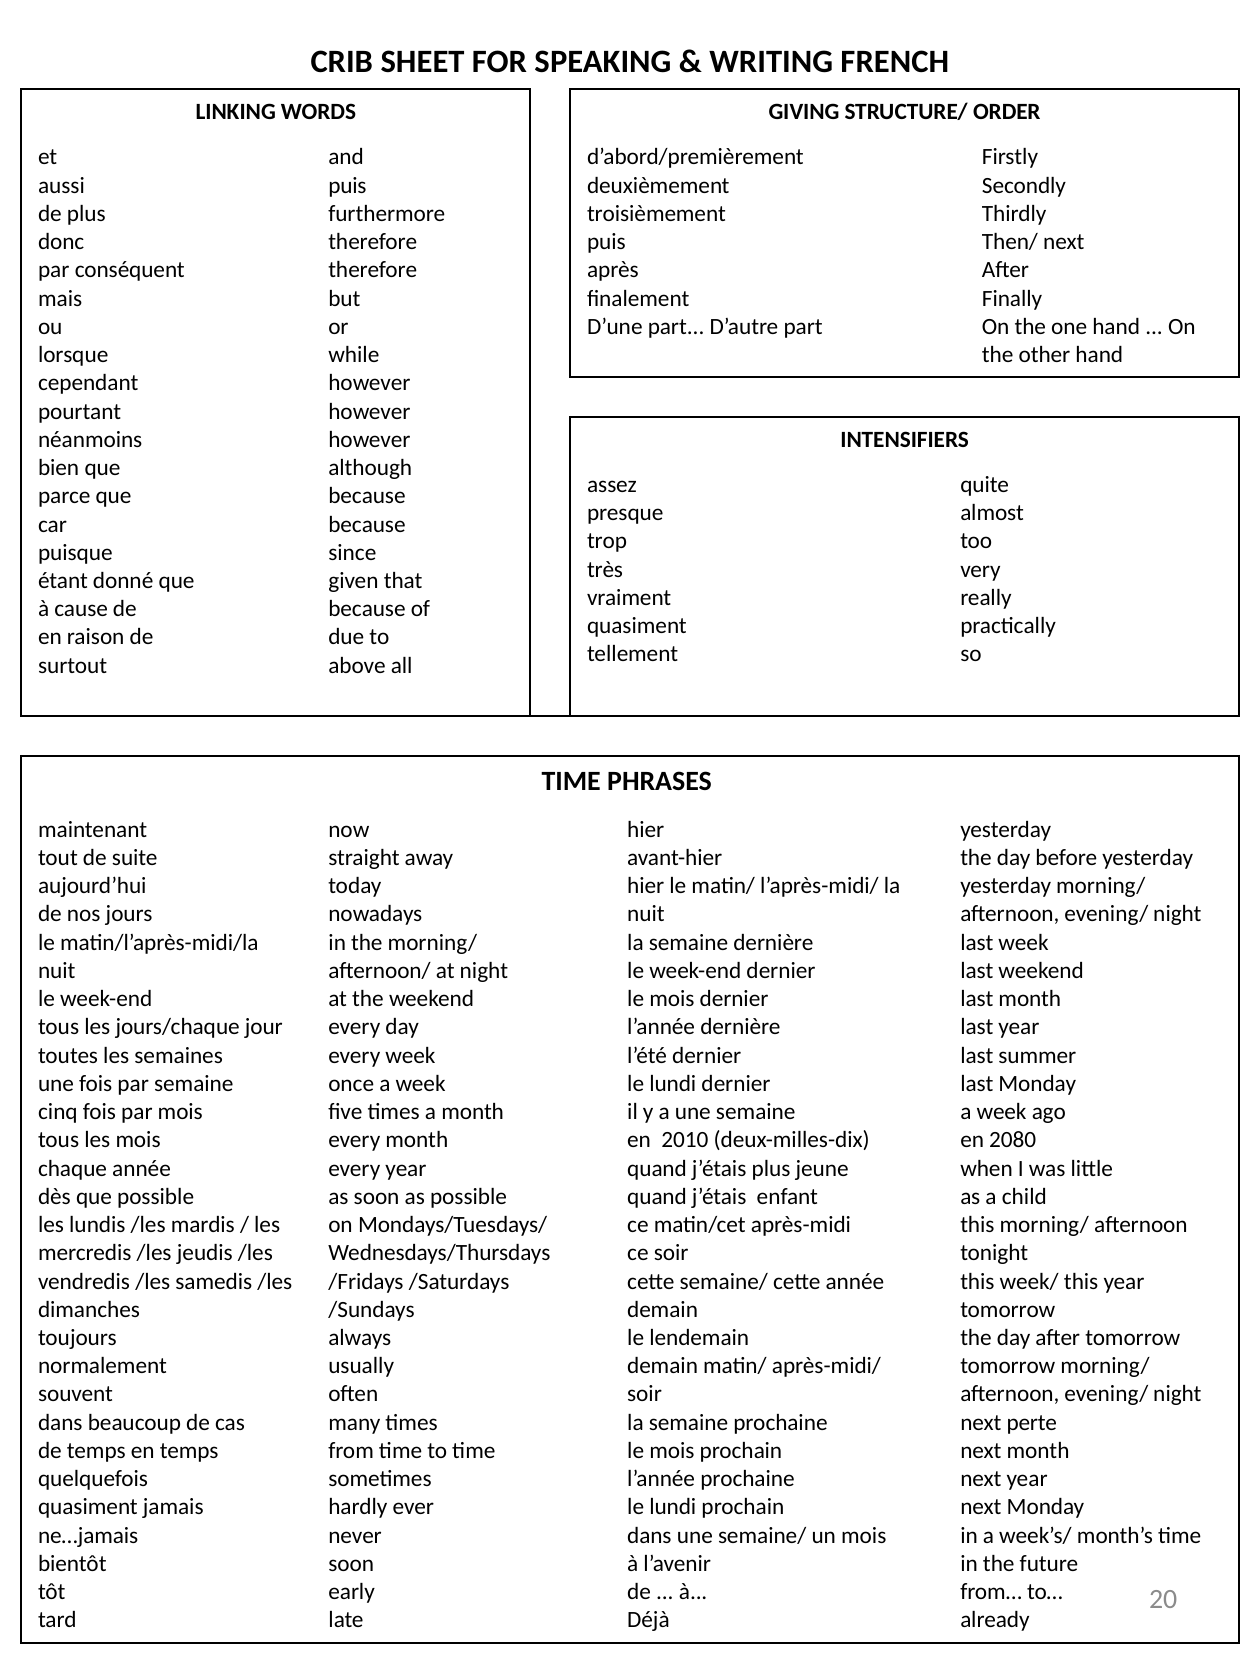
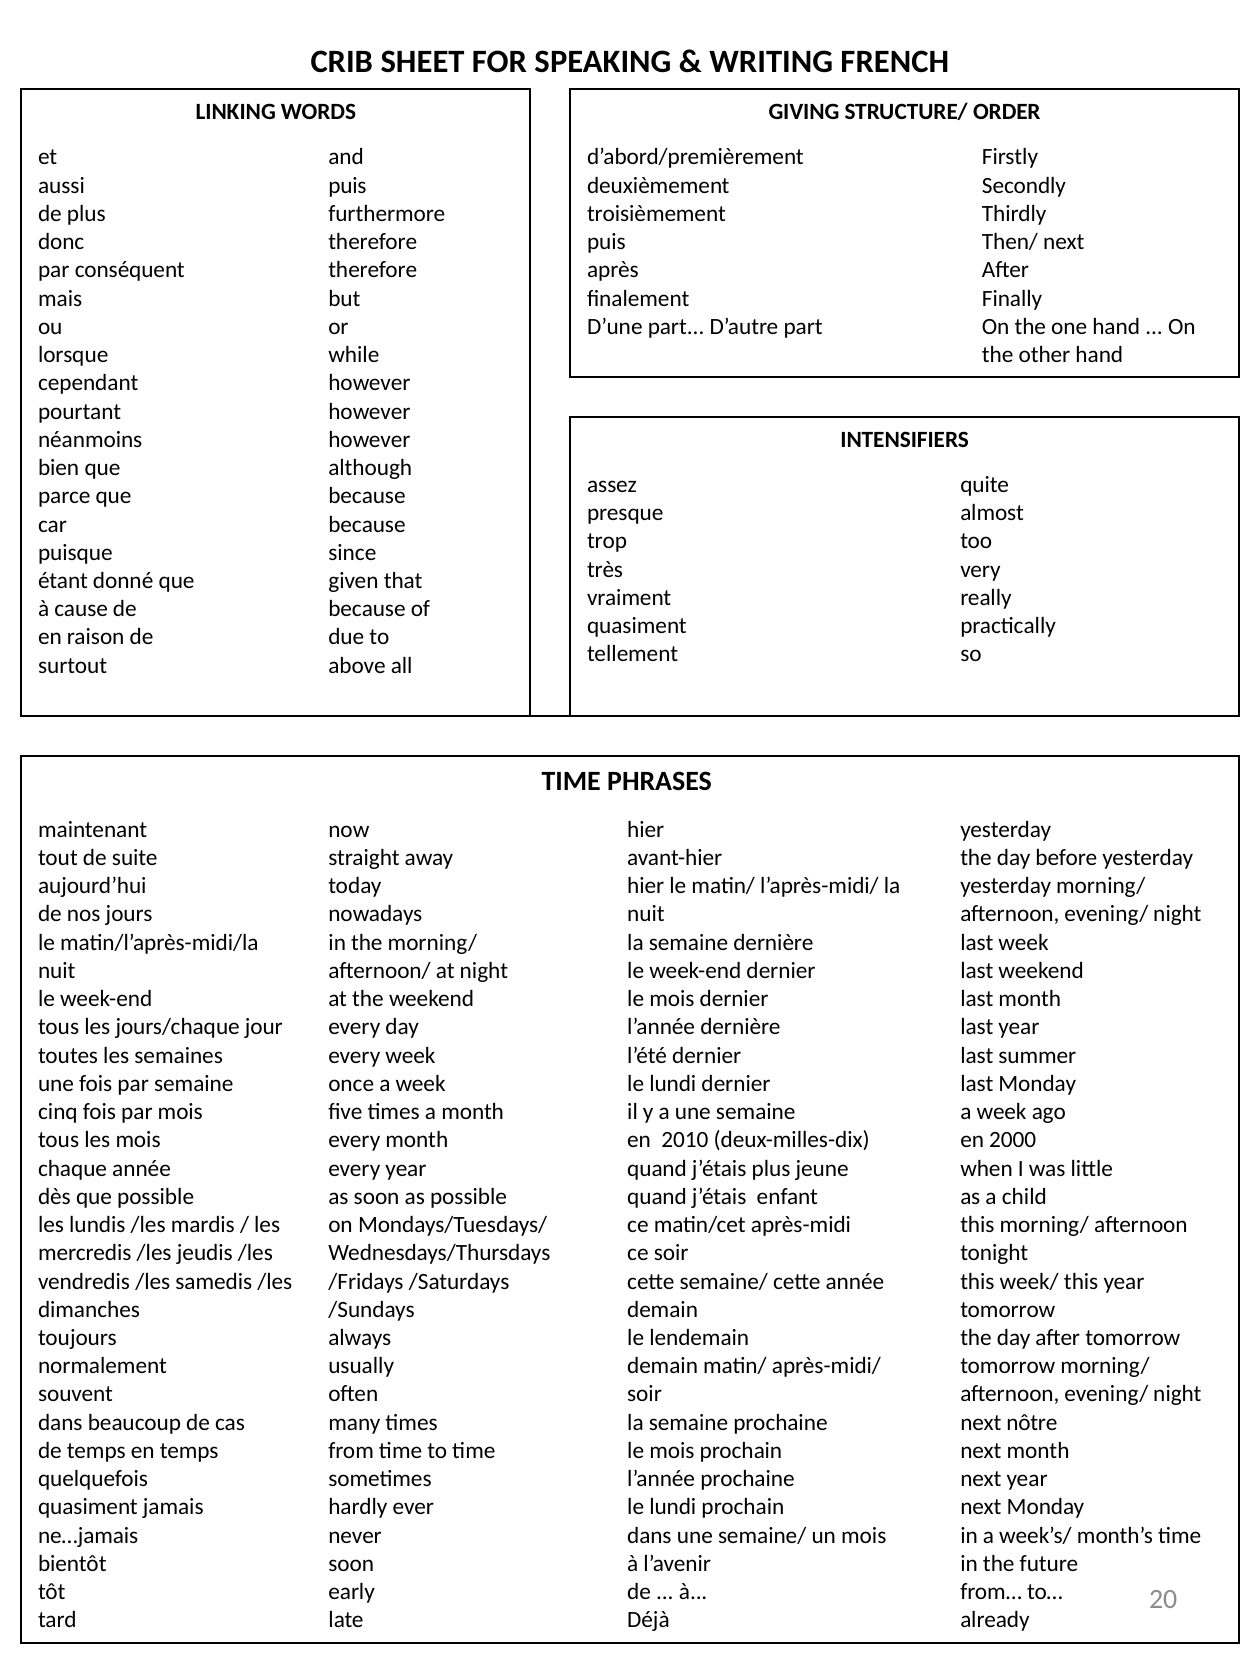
2080: 2080 -> 2000 (1013, 1140)
perte: perte -> nôtre (1032, 1423)
